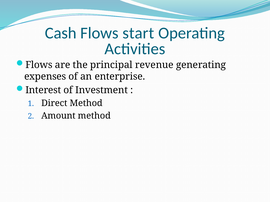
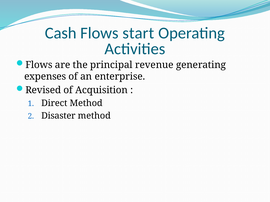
Interest: Interest -> Revised (43, 90)
Investment: Investment -> Acquisition (102, 90)
Amount: Amount -> Disaster (58, 116)
